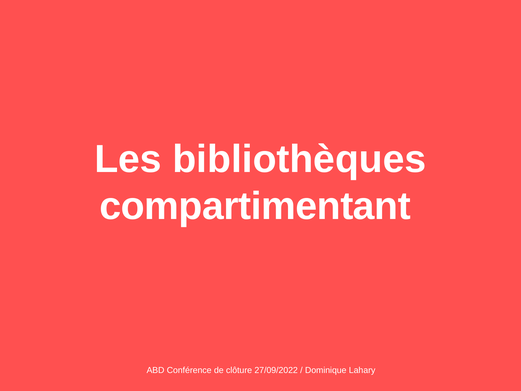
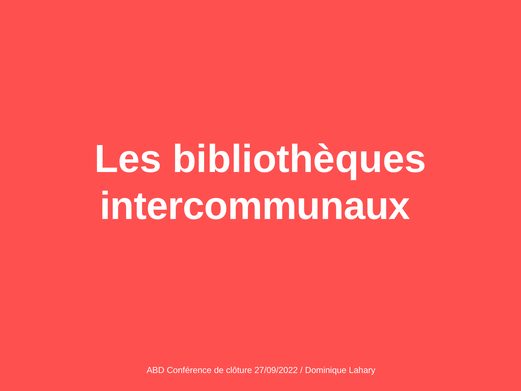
compartimentant: compartimentant -> intercommunaux (255, 206)
